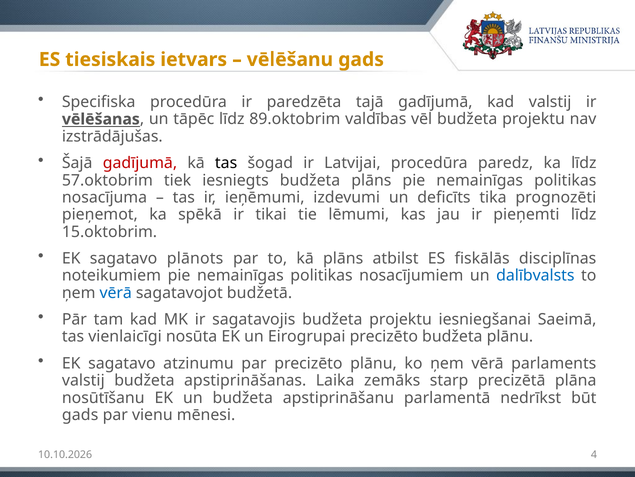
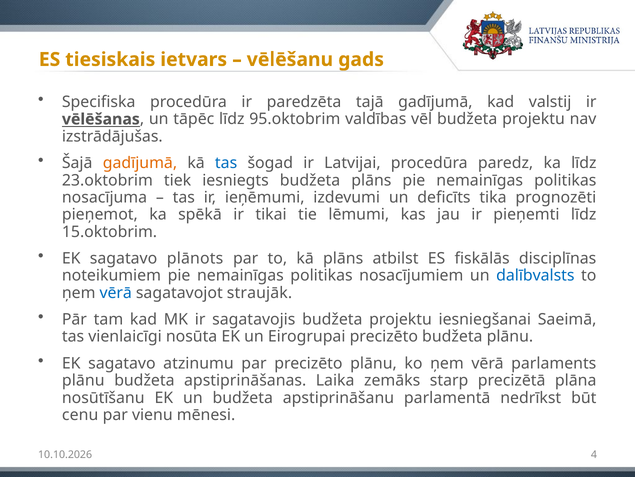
89.oktobrim: 89.oktobrim -> 95.oktobrim (295, 119)
gadījumā colour: red -> orange (140, 163)
tas colour: black -> blue (226, 163)
57.oktobrim: 57.oktobrim -> 23.oktobrim (107, 180)
budžetā: budžetā -> straujāk (260, 292)
valstij: valstij -> plānu (83, 380)
gads: gads -> cenu (80, 414)
